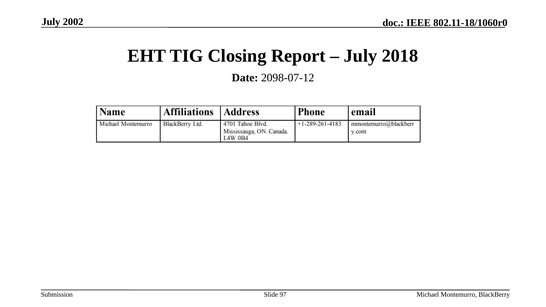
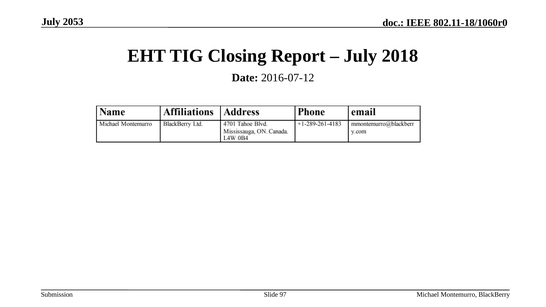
2002: 2002 -> 2053 (73, 22)
2098-07-12: 2098-07-12 -> 2016-07-12 (288, 78)
